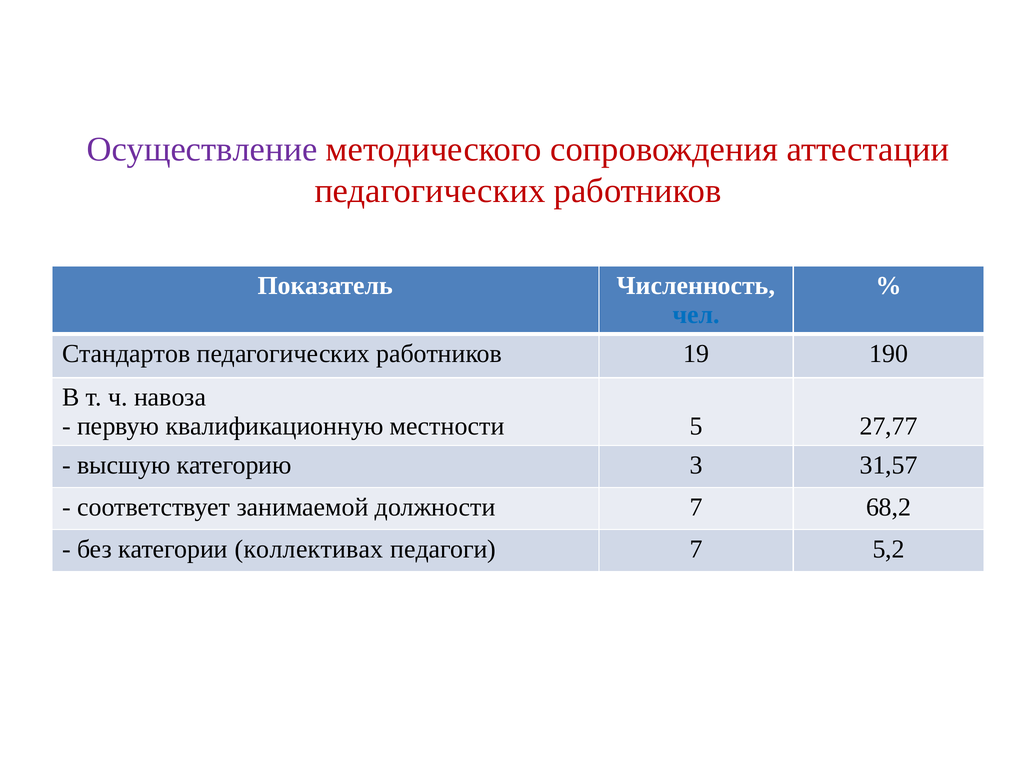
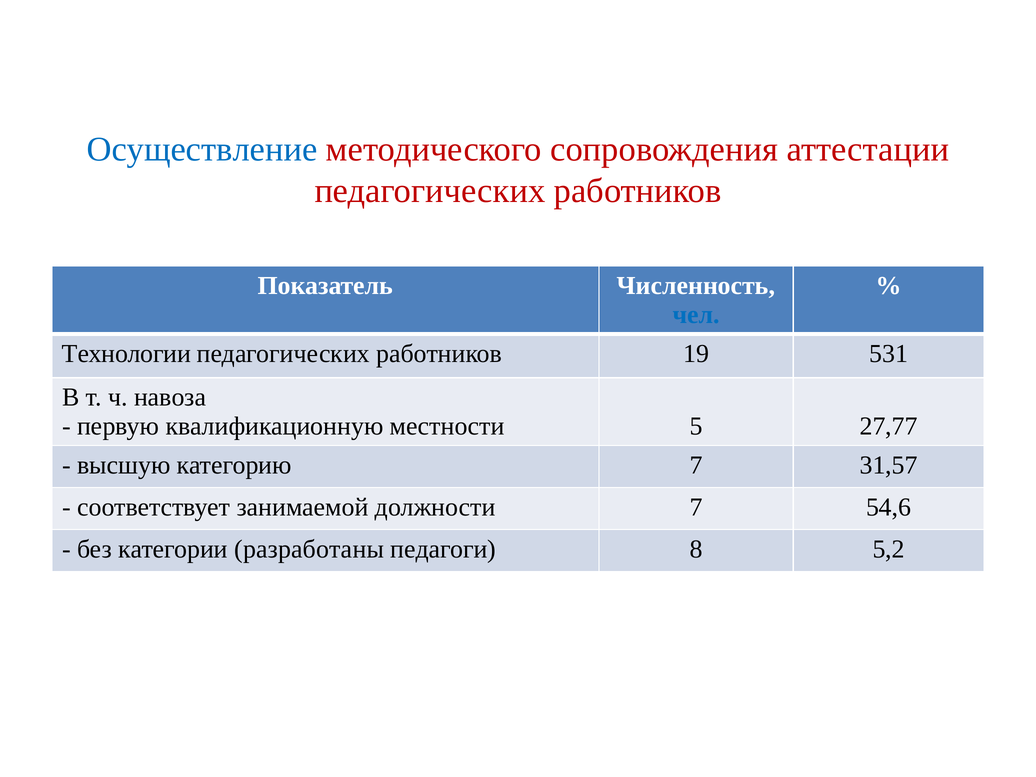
Осуществление colour: purple -> blue (202, 149)
Стандартов: Стандартов -> Технологии (126, 354)
190: 190 -> 531 (889, 354)
категорию 3: 3 -> 7 (696, 465)
68,2: 68,2 -> 54,6 (889, 507)
коллективах: коллективах -> разработаны (309, 549)
педагоги 7: 7 -> 8 (696, 549)
